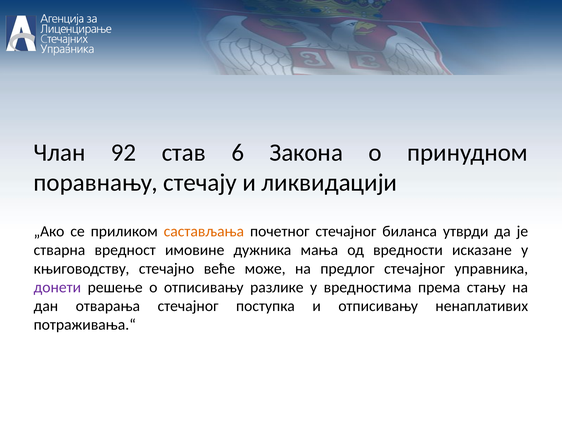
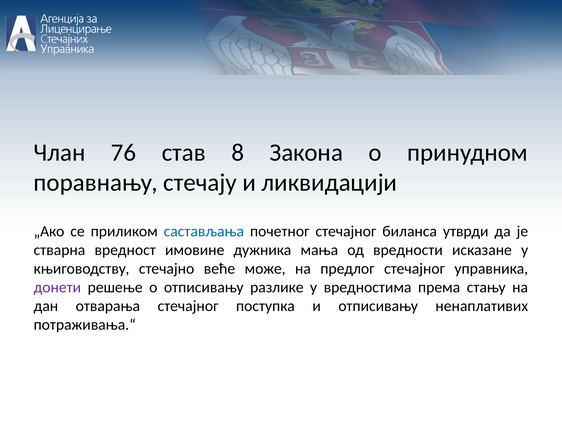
92: 92 -> 76 (124, 153)
6: 6 -> 8 (238, 153)
састављања colour: orange -> blue (204, 232)
